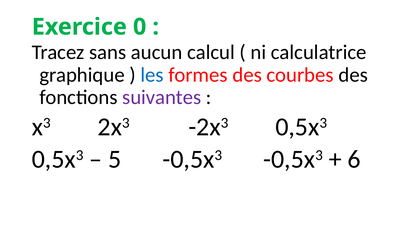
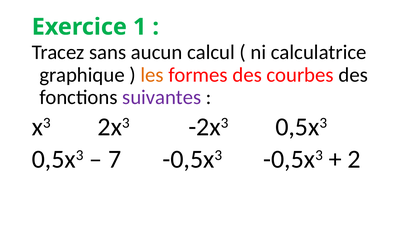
0: 0 -> 1 (140, 27)
les colour: blue -> orange (152, 75)
5: 5 -> 7 (115, 159)
6: 6 -> 2 (354, 159)
